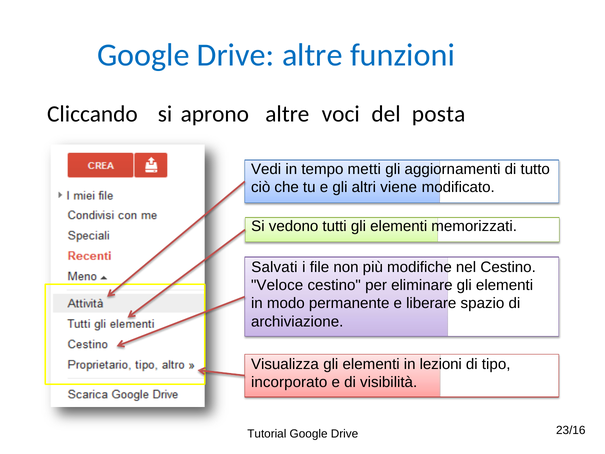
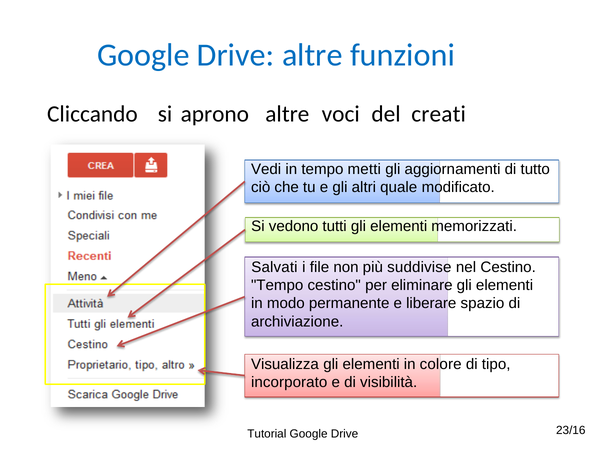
posta: posta -> creati (439, 114)
viene: viene -> quale (399, 187)
modifiche: modifiche -> suddivise (419, 267)
Veloce: Veloce -> Tempo (277, 285)
lezioni: lezioni -> colore (441, 364)
